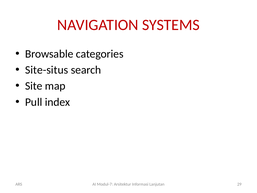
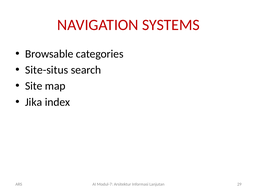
Pull: Pull -> Jika (34, 102)
